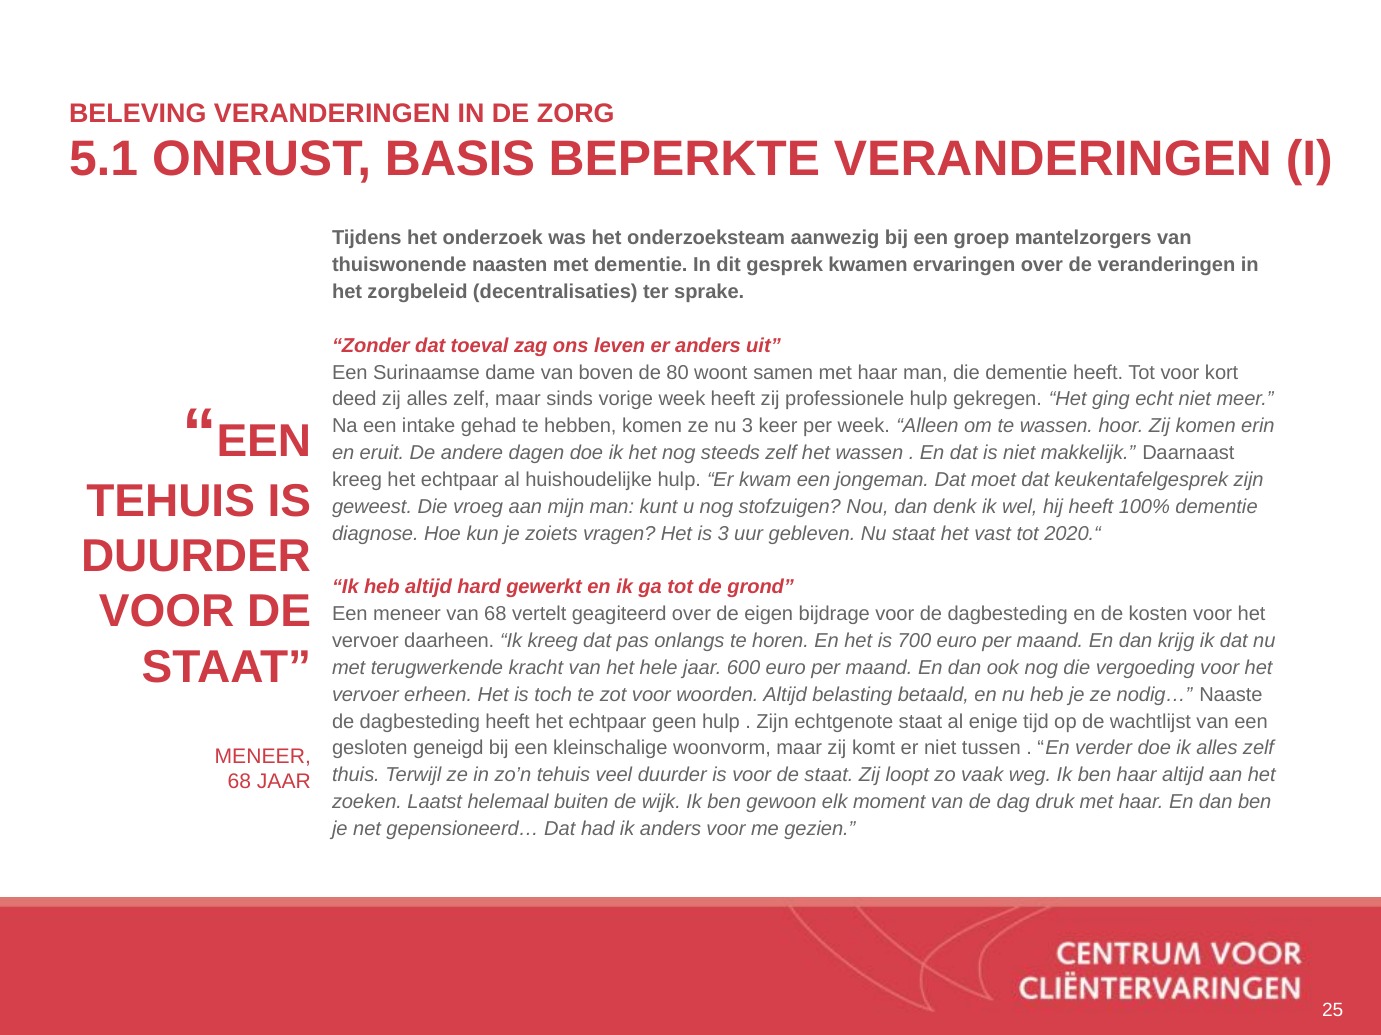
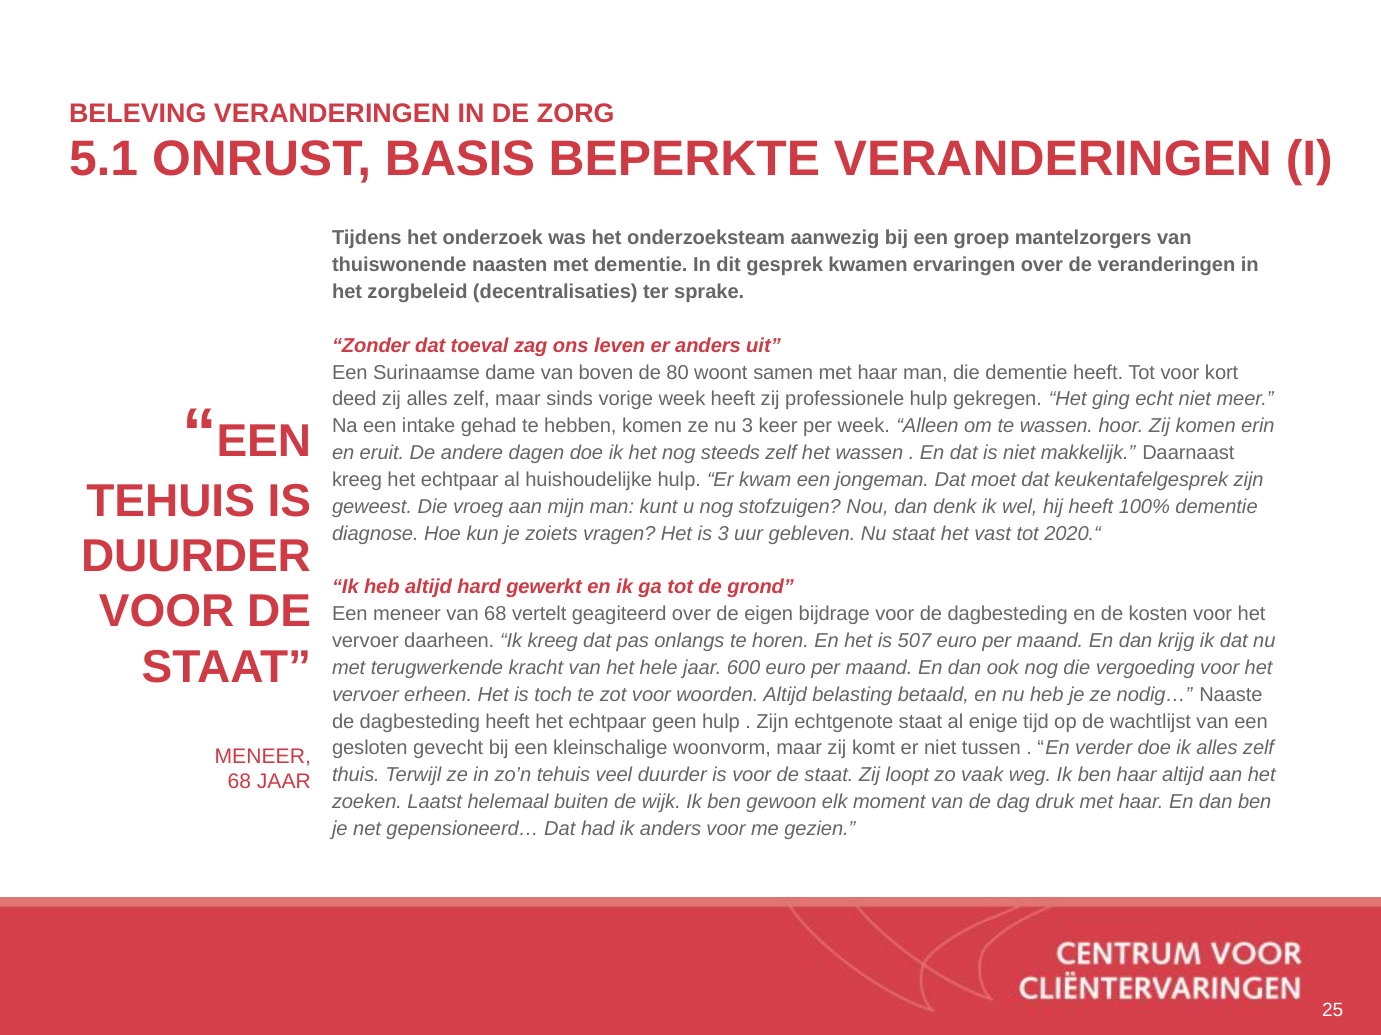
700: 700 -> 507 (914, 641)
geneigd: geneigd -> gevecht (448, 749)
